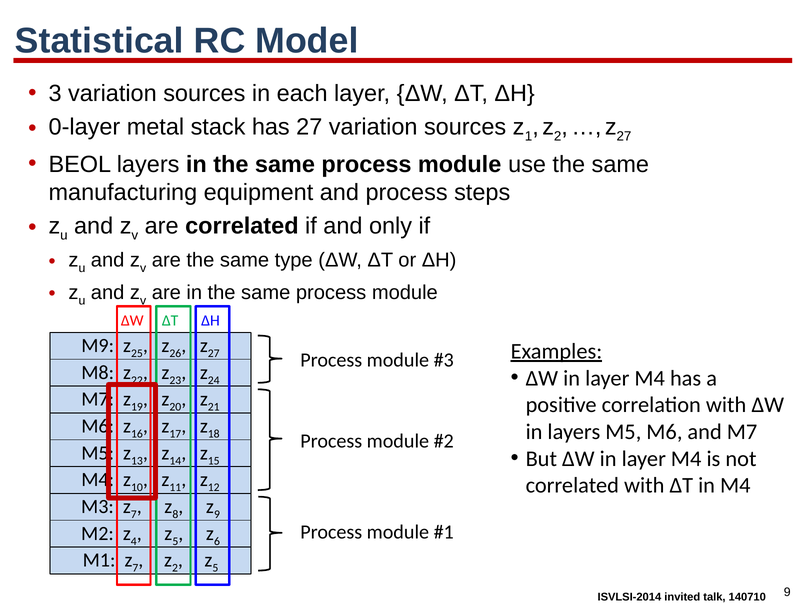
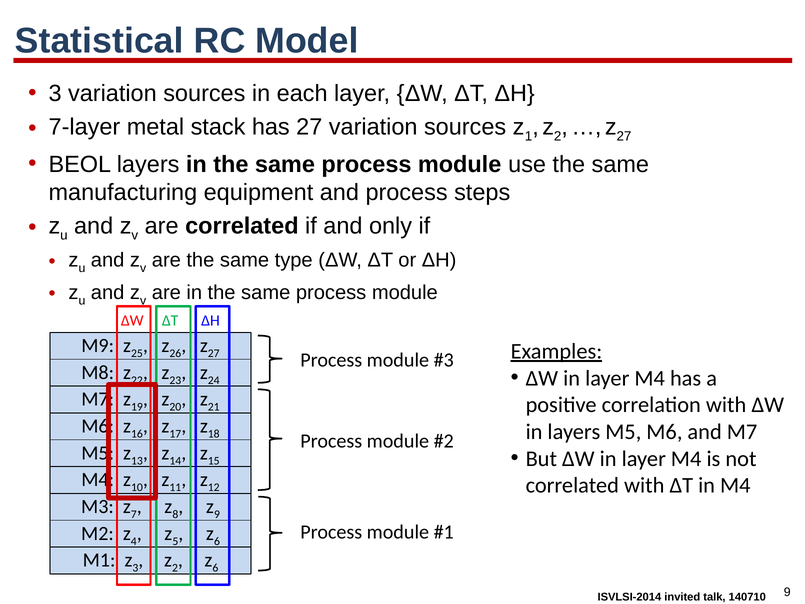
0-layer: 0-layer -> 7-layer (84, 127)
7: 7 -> 3 (135, 568)
5: 5 -> 6 (215, 568)
